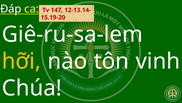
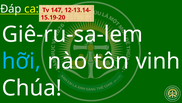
hỡi colour: yellow -> light blue (21, 61)
